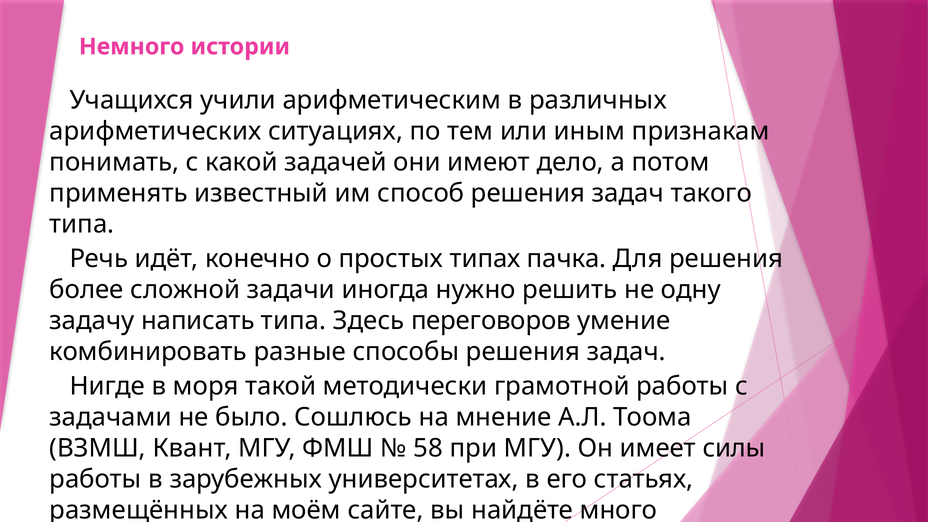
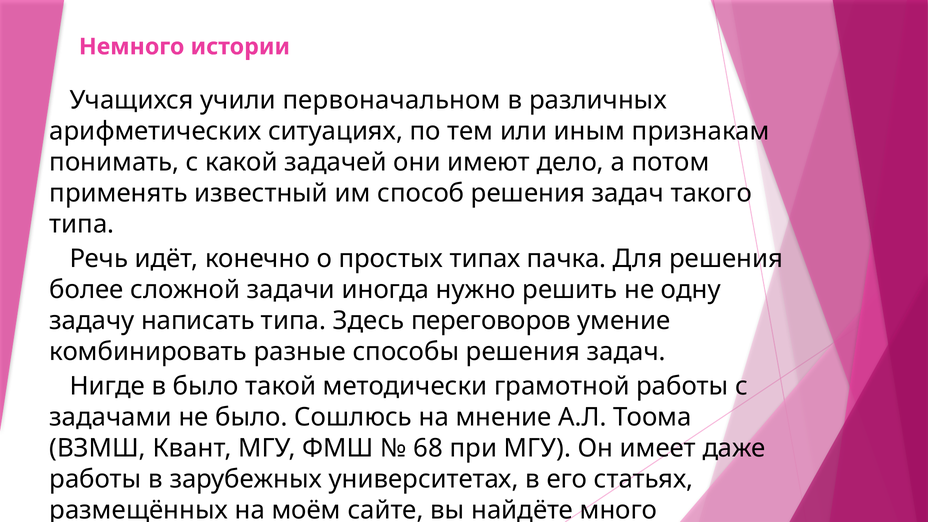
арифметическим: арифметическим -> первоначальном (392, 100)
в моря: моря -> было (206, 386)
58: 58 -> 68 (428, 448)
силы: силы -> даже (734, 448)
